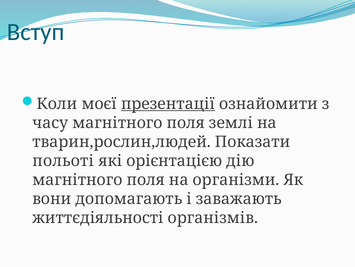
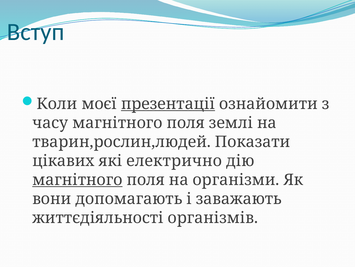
польоті: польоті -> цікавих (63, 160)
орієнтацією: орієнтацією -> електрично (174, 160)
магнітного underline: none -> present (77, 179)
